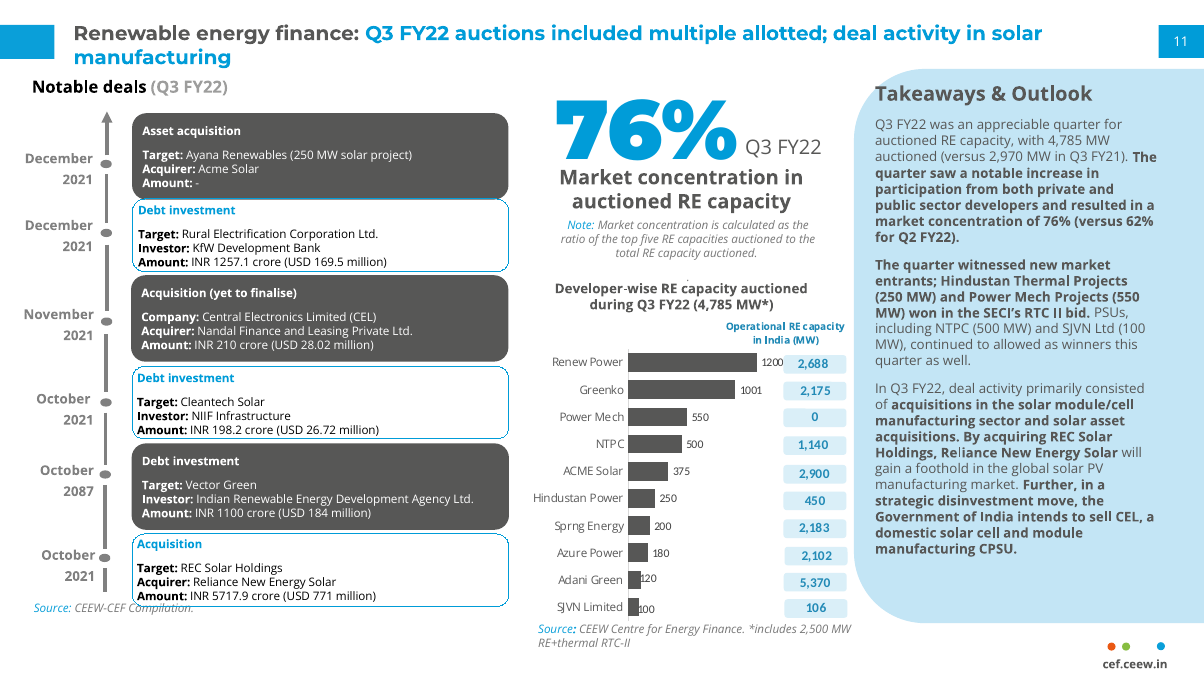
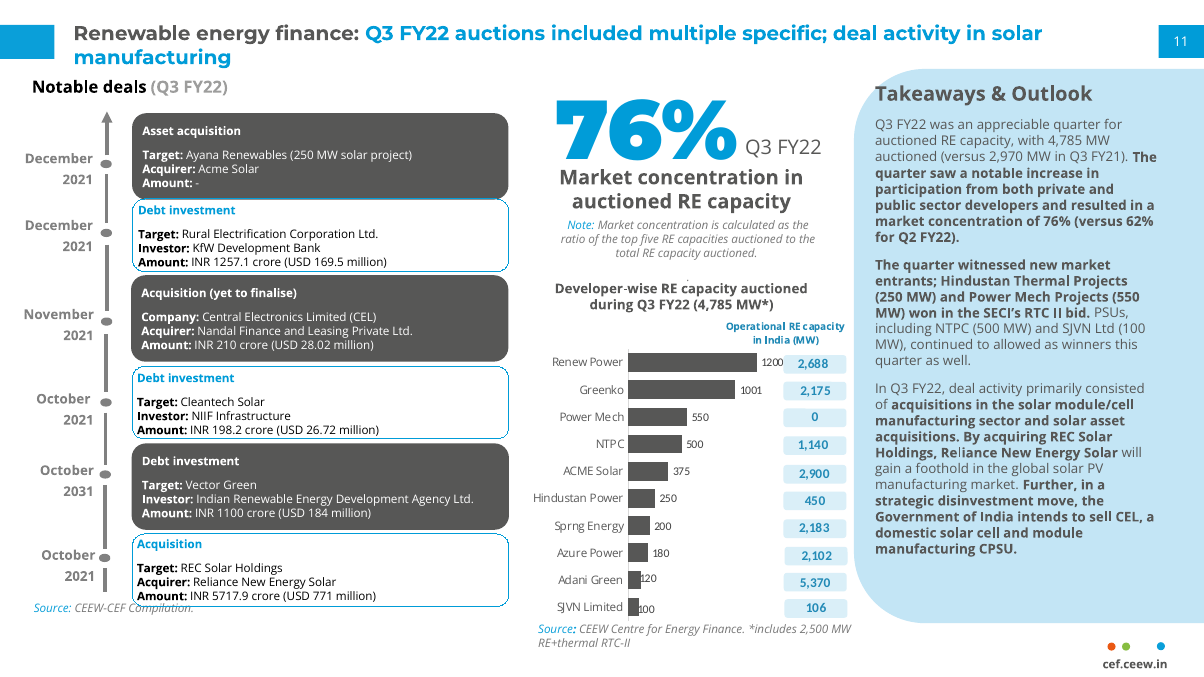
allotted: allotted -> specific (785, 34)
2087: 2087 -> 2031 (79, 492)
